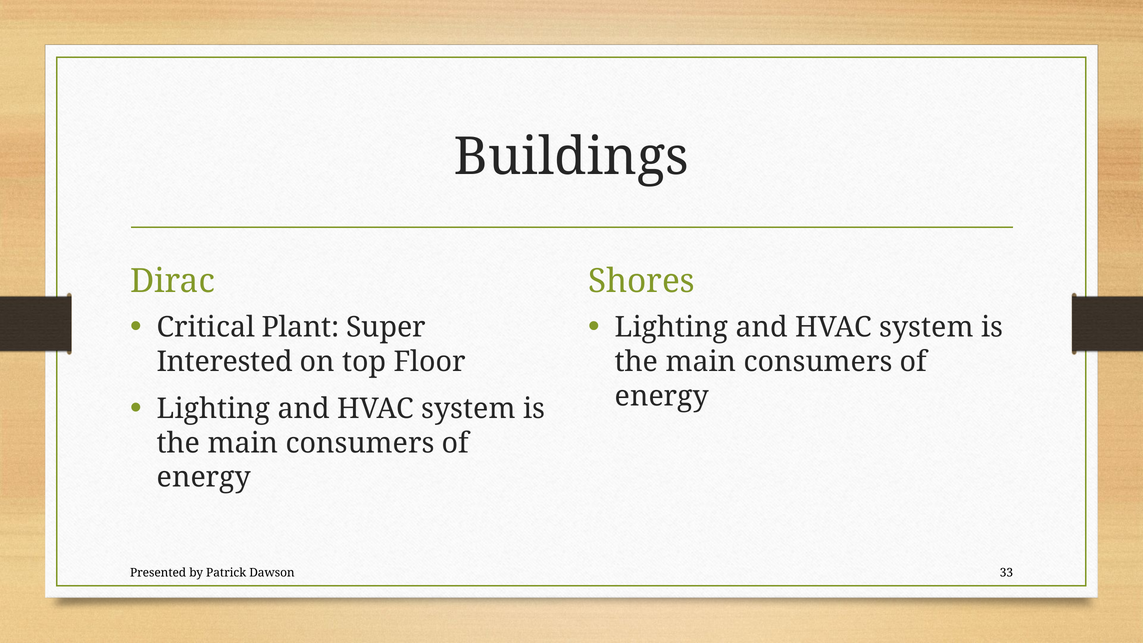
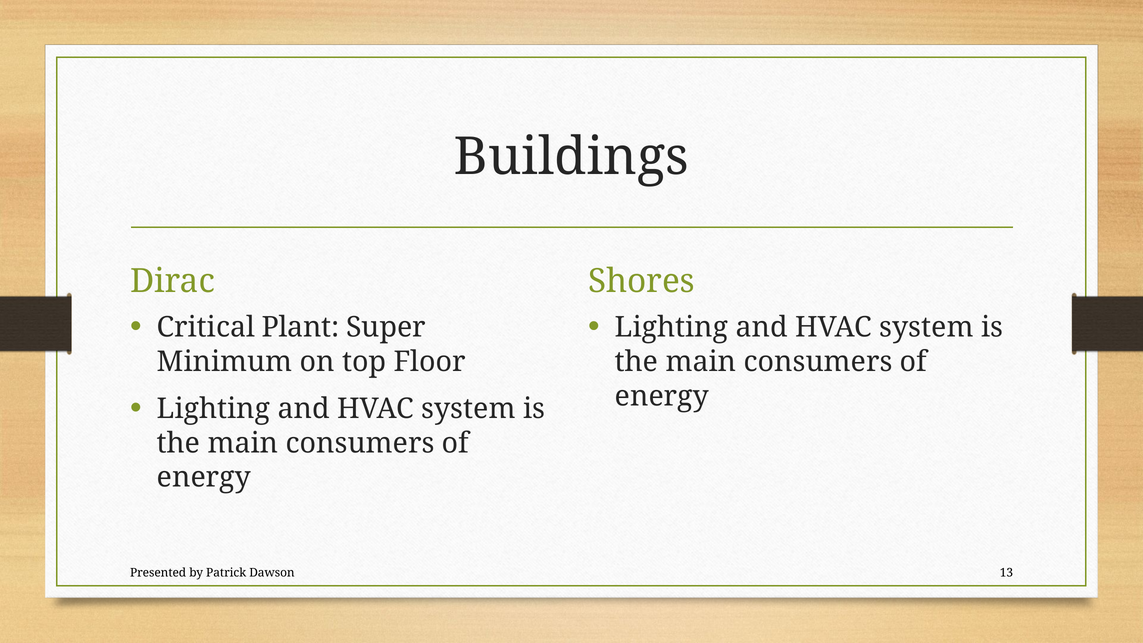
Interested: Interested -> Minimum (225, 362)
33: 33 -> 13 (1006, 573)
